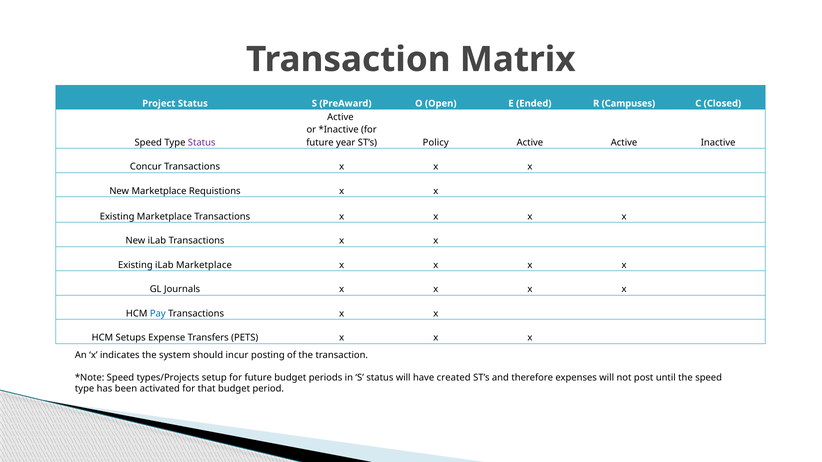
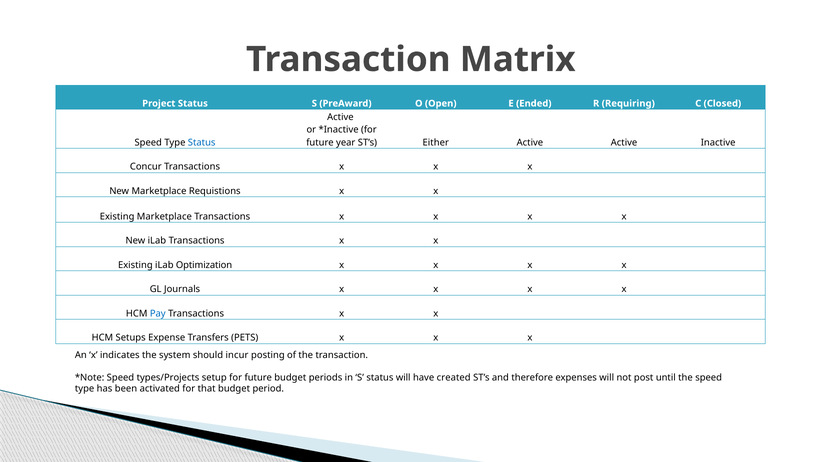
Campuses: Campuses -> Requiring (628, 104)
Status colour: purple -> blue (202, 143)
Policy: Policy -> Either (436, 143)
iLab Marketplace: Marketplace -> Optimization (204, 265)
